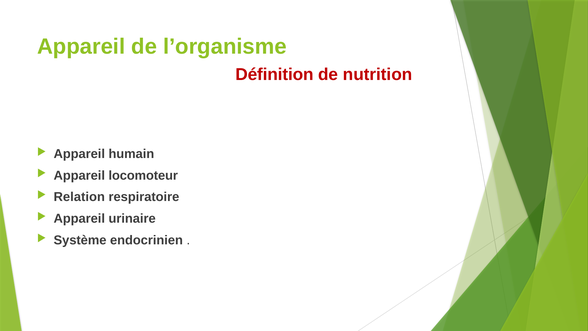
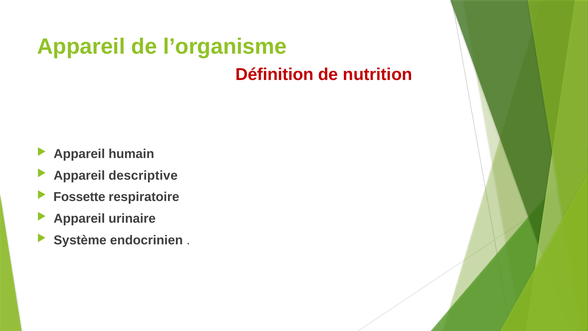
locomoteur: locomoteur -> descriptive (143, 175)
Relation: Relation -> Fossette (79, 197)
